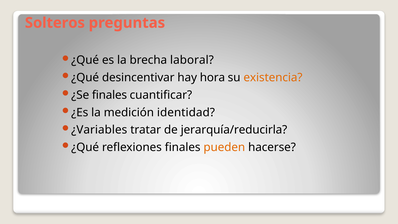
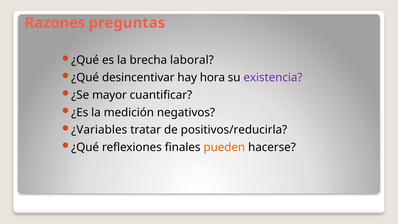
Solteros: Solteros -> Razones (55, 23)
existencia colour: orange -> purple (273, 78)
¿Se finales: finales -> mayor (109, 95)
identidad: identidad -> negativos (186, 112)
jerarquía/reducirla: jerarquía/reducirla -> positivos/reducirla (234, 130)
